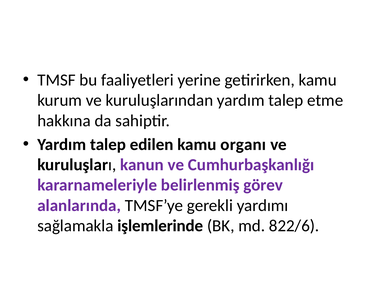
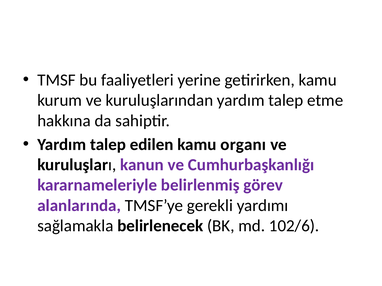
işlemlerinde: işlemlerinde -> belirlenecek (160, 226)
822/6: 822/6 -> 102/6 (294, 226)
